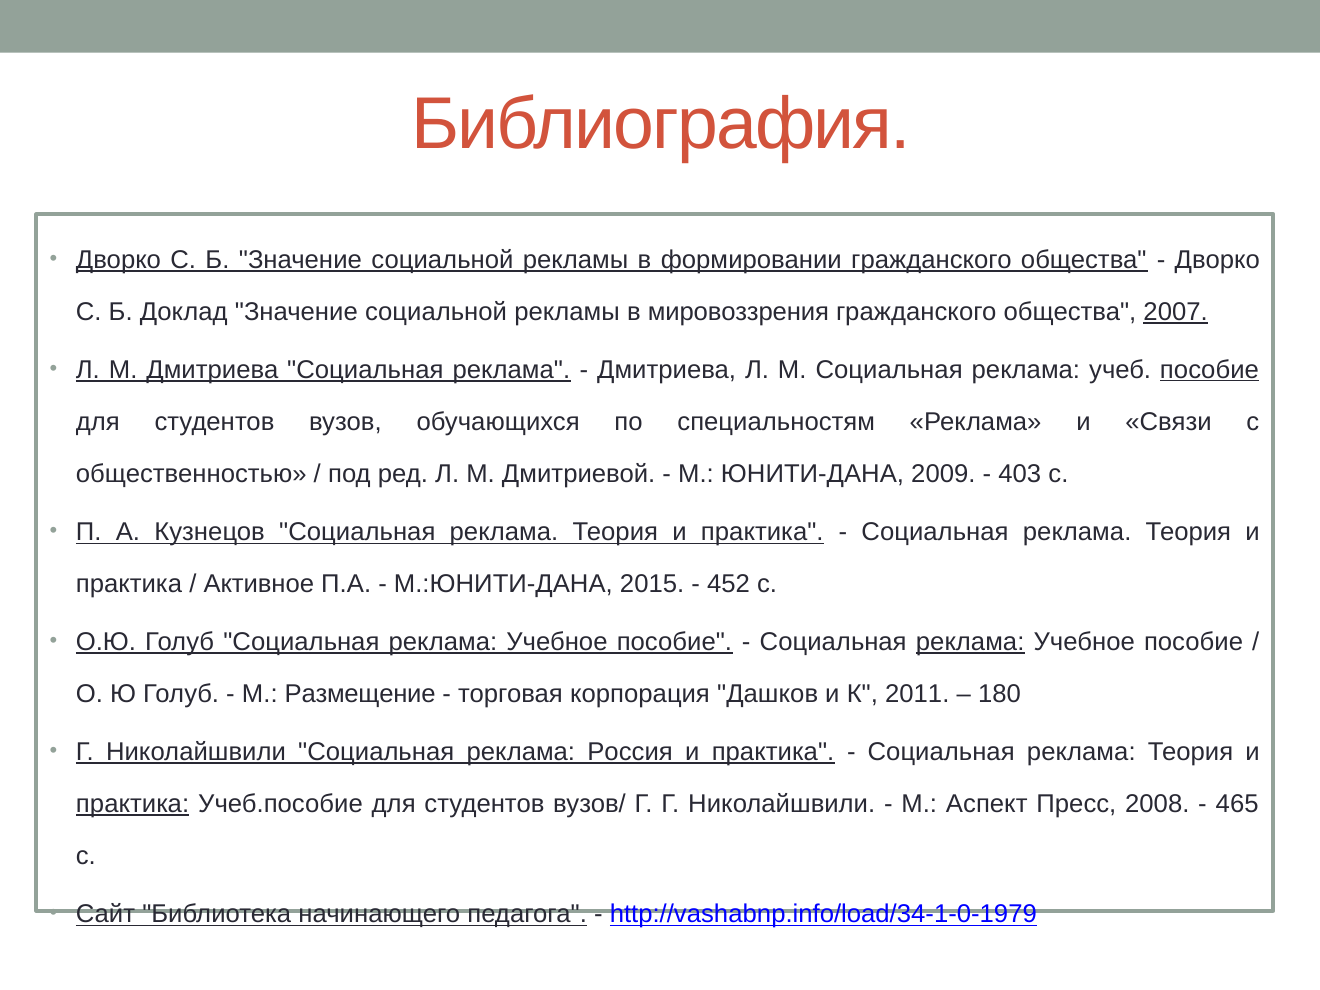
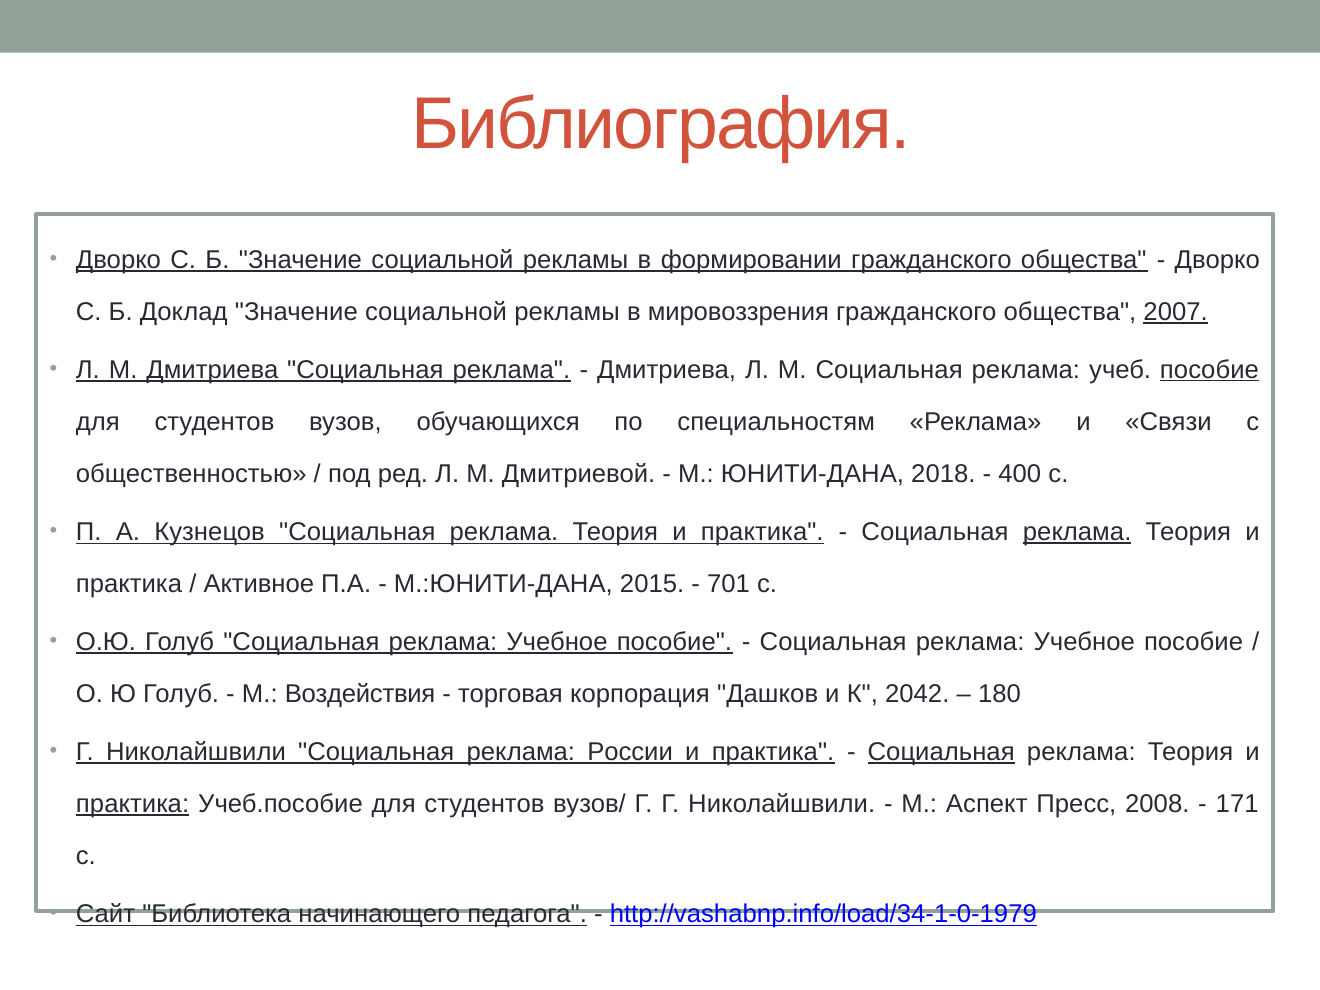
2009: 2009 -> 2018 (943, 474)
403: 403 -> 400 (1020, 474)
реклама underline: none -> present (1077, 532)
452: 452 -> 701 (729, 584)
реклама underline: present -> none (970, 642)
Размещение: Размещение -> Воздействия (360, 694)
2011: 2011 -> 2042 (917, 694)
Россия: Россия -> России (630, 752)
Социальная underline: none -> present (941, 752)
465: 465 -> 171 (1237, 804)
